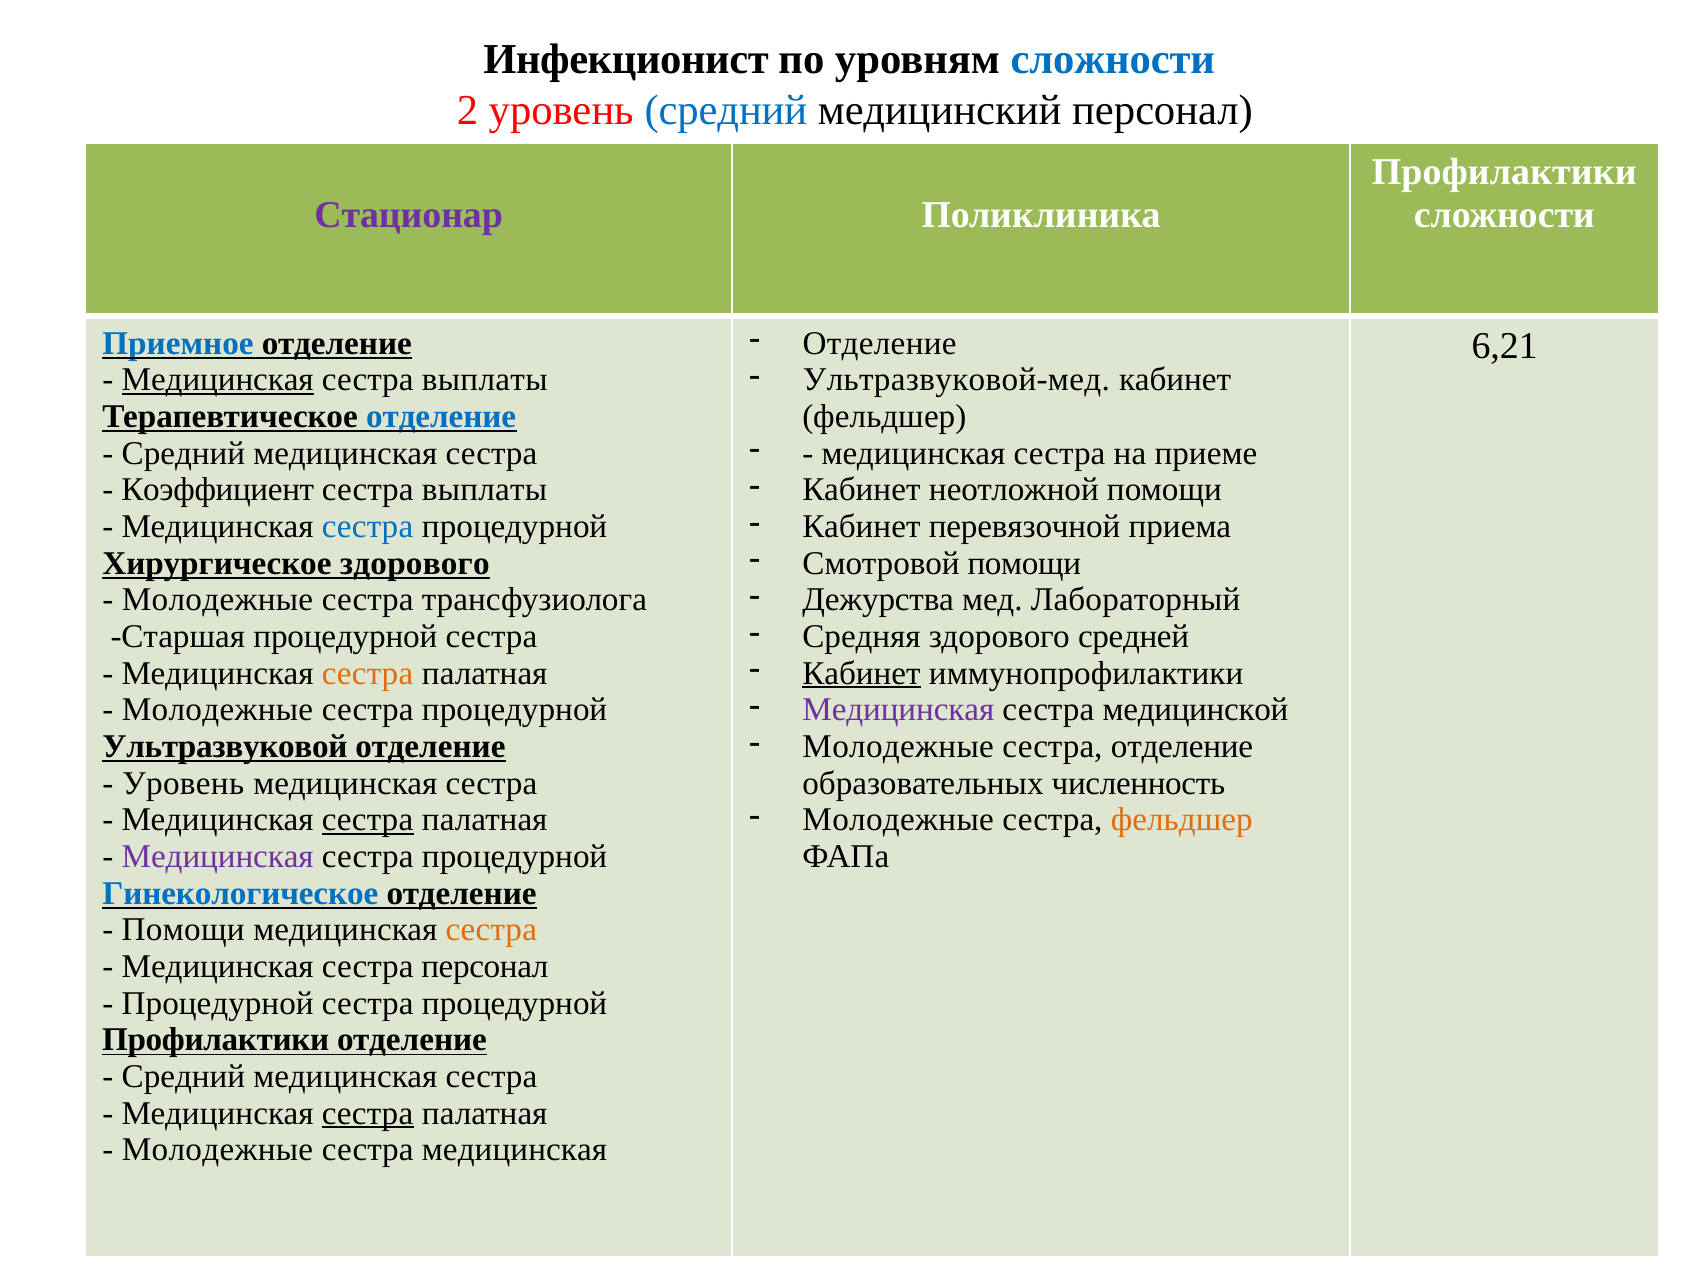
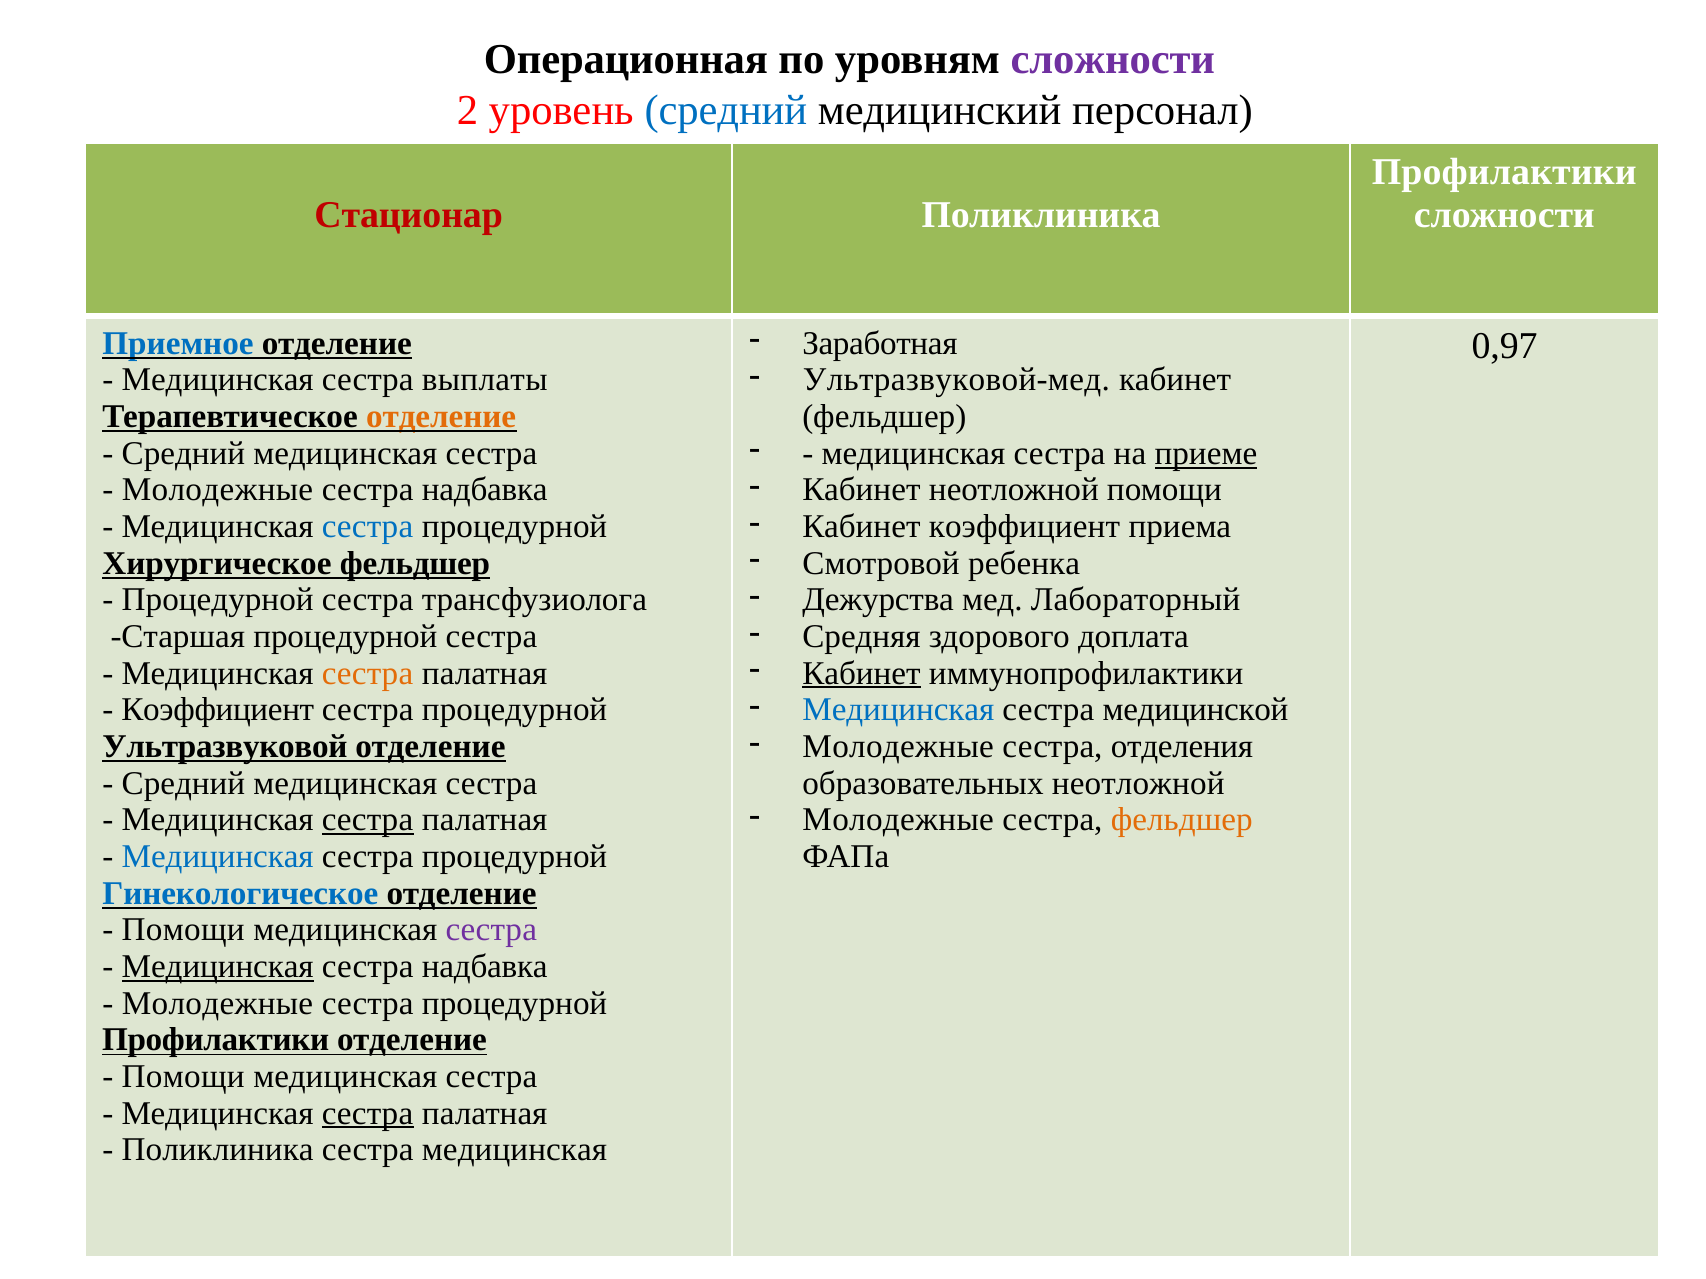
Инфекционист: Инфекционист -> Операционная (626, 60)
сложности colour: blue -> purple (1113, 60)
Стационар colour: purple -> red (409, 215)
Отделение: Отделение -> Заработная (880, 343)
6,21: 6,21 -> 0,97 (1505, 346)
Медицинская underline: present -> none (218, 380)
отделение colour: blue -> orange (441, 417)
приеме underline: none -> present (1206, 453)
Коэффициент: Коэффициент -> Молодежные (217, 490)
выплаты: выплаты -> надбавка (485, 490)
Кабинет перевязочной: перевязочной -> коэффициент (1024, 527)
Хирургическое здорового: здорового -> фельдшер (415, 563)
Смотровой помощи: помощи -> ребенка (1024, 563)
Молодежные: Молодежные -> Процедурной (218, 600)
средней: средней -> доплата (1133, 637)
Молодежные: Молодежные -> Коэффициент (218, 710)
Медицинская colour: purple -> blue (898, 710)
сестра отделение: отделение -> отделения (1182, 747)
Уровень: Уровень -> Средний (183, 783)
образовательных численность: численность -> неотложной (1138, 783)
Медицинская colour: purple -> blue (218, 857)
сестра colour: orange -> purple (491, 930)
Медицинская underline: none -> present (218, 967)
персонал: персонал -> надбавка (485, 967)
Процедурной: Процедурной -> Молодежные (217, 1004)
Средний: Средний -> Помощи (183, 1077)
Молодежные: Молодежные -> Поликлиника (218, 1150)
